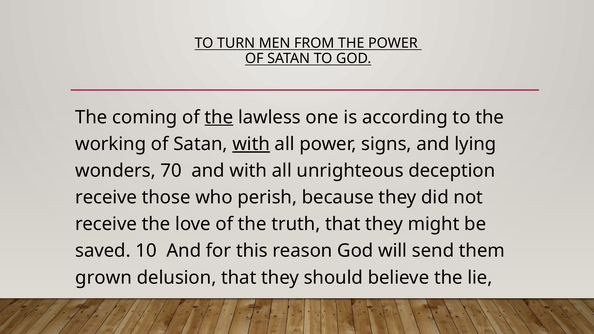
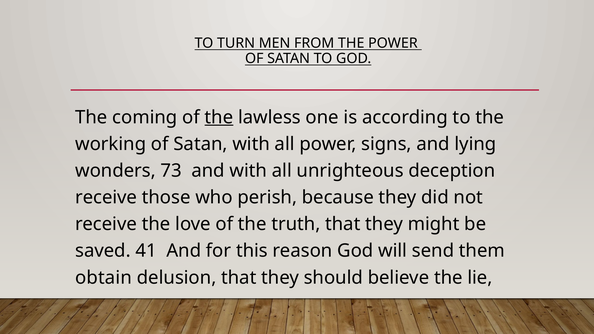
with underline: present -> none (251, 144)
70: 70 -> 73 (171, 171)
10: 10 -> 41 (146, 251)
grown: grown -> obtain (104, 278)
